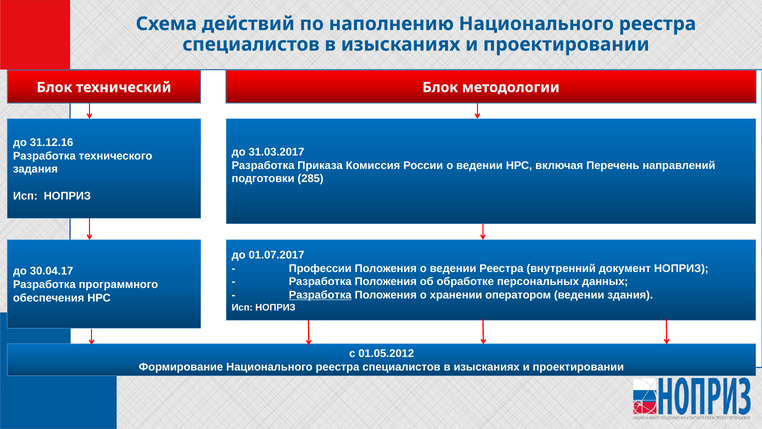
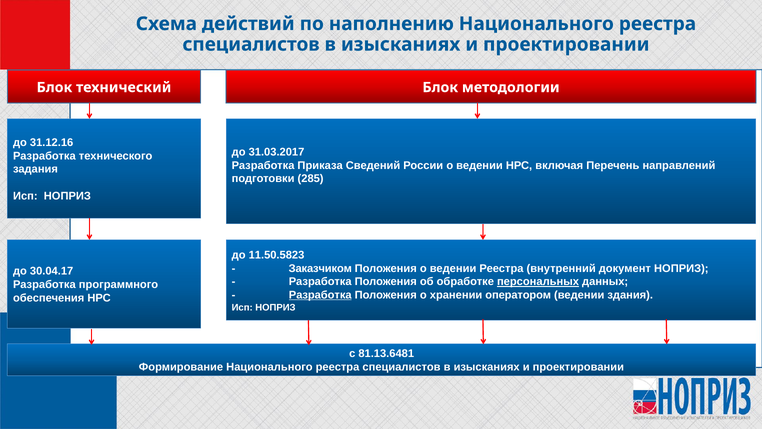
Комиссия: Комиссия -> Сведений (373, 165)
01.07.2017: 01.07.2017 -> 11.50.5823 (276, 255)
Профессии: Профессии -> Заказчиком (320, 268)
персональных underline: none -> present (538, 281)
01.05.2012: 01.05.2012 -> 81.13.6481 (386, 353)
